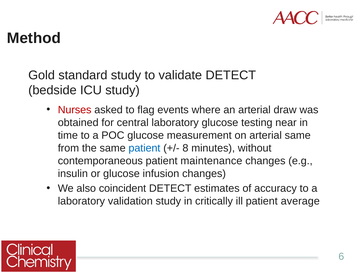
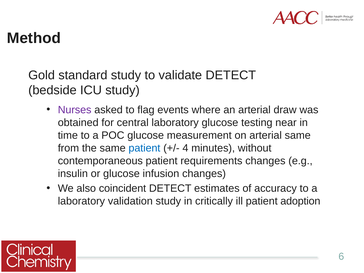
Nurses colour: red -> purple (75, 110)
8: 8 -> 4 (185, 148)
maintenance: maintenance -> requirements (211, 161)
average: average -> adoption (300, 201)
